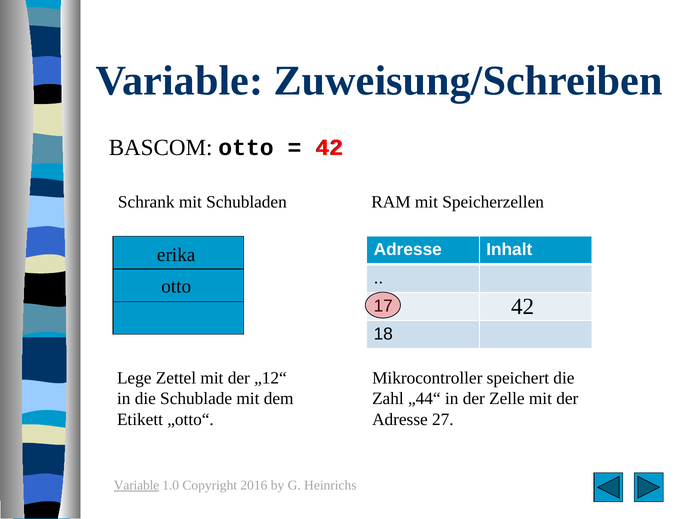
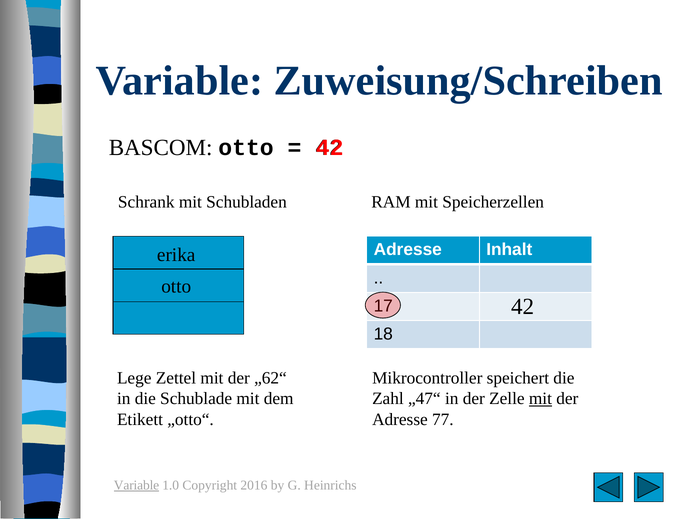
„12“: „12“ -> „62“ (270, 378)
„44“: „44“ -> „47“ (424, 399)
mit underline: none -> present (540, 399)
27: 27 -> 77 (443, 420)
